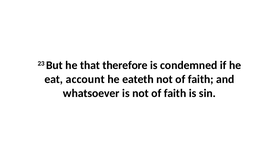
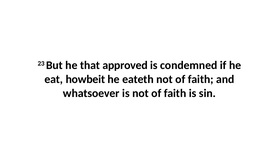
therefore: therefore -> approved (125, 65)
account: account -> howbeit (85, 79)
